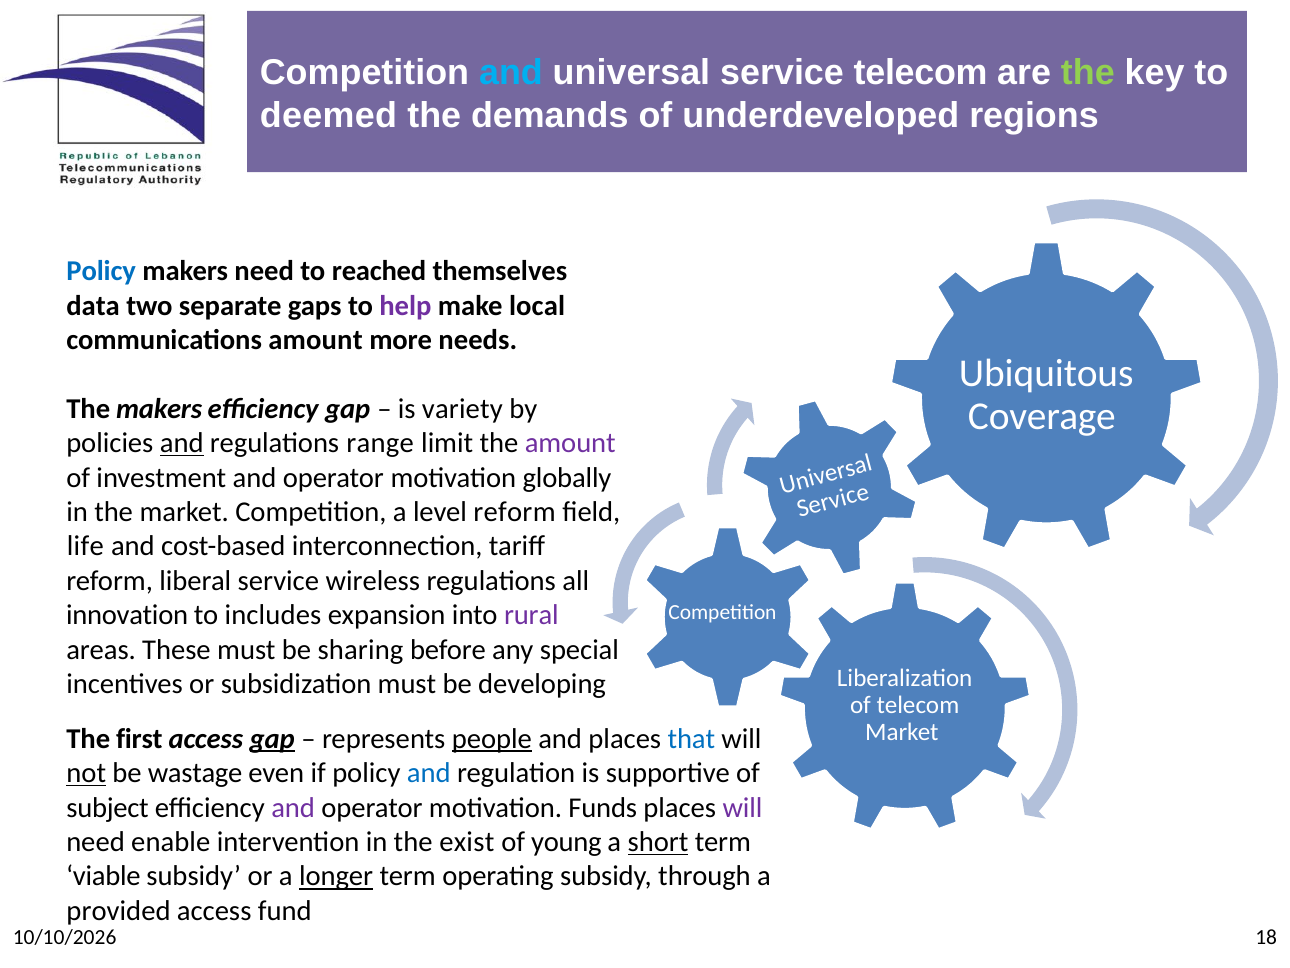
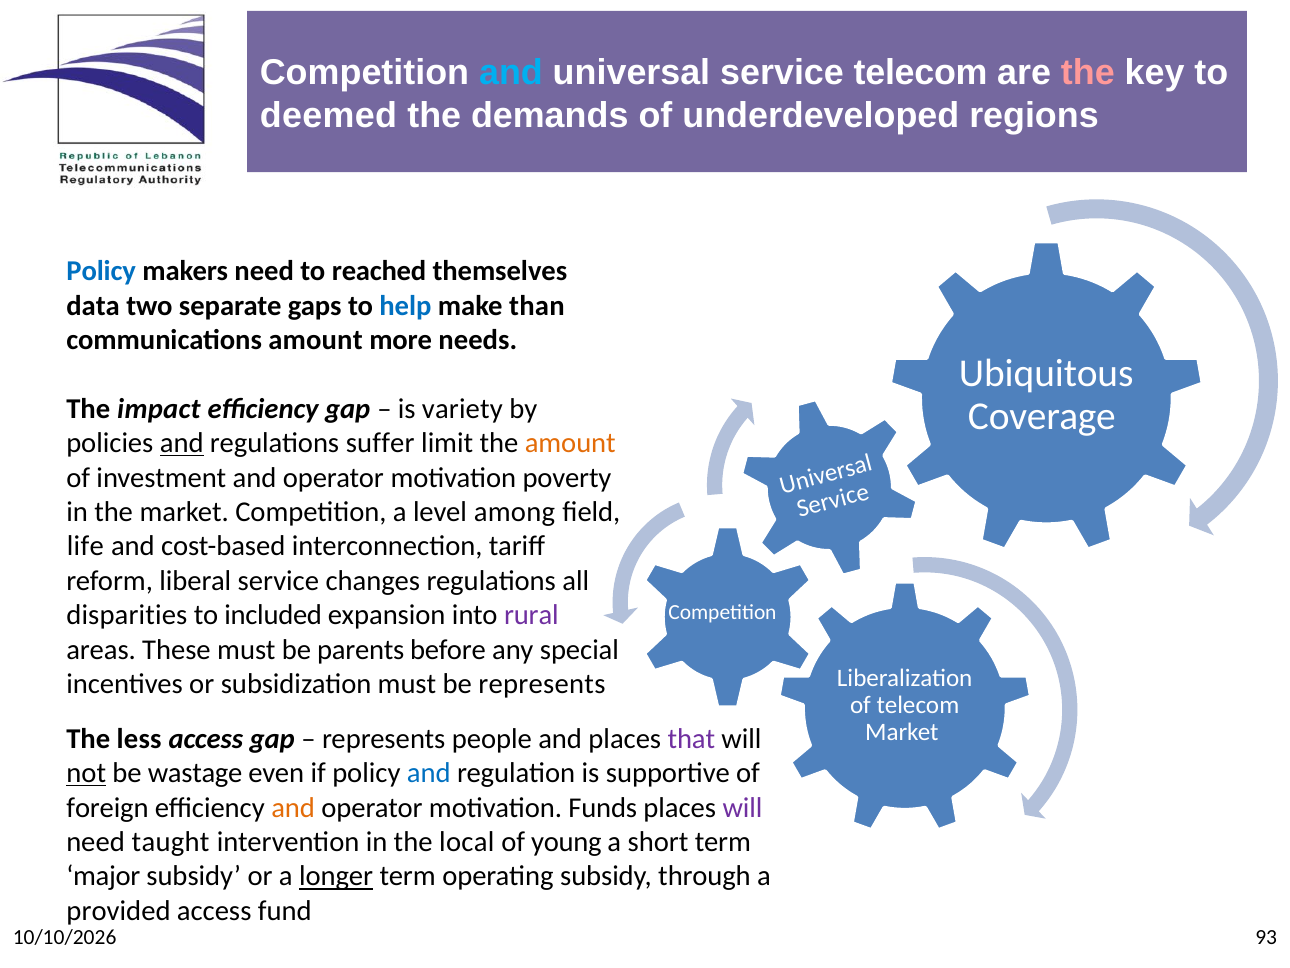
the colour: light green -> pink (1088, 72)
help colour: purple -> blue (405, 305)
local: local -> than (537, 305)
The makers: makers -> impact (159, 409)
range: range -> suffer (380, 443)
amount colour: purple -> orange (570, 443)
globally: globally -> poverty (567, 477)
level reform: reform -> among (514, 512)
wireless: wireless -> changes (373, 581)
innovation: innovation -> disparities (127, 615)
includes: includes -> included (273, 615)
sharing: sharing -> parents (361, 649)
be developing: developing -> represents (542, 684)
first: first -> less (139, 738)
gap underline: present -> none (272, 738)
people underline: present -> none (492, 738)
that colour: blue -> purple (691, 738)
subject: subject -> foreign (107, 807)
and colour: purple -> orange (293, 807)
enable: enable -> taught (171, 842)
exist: exist -> local (467, 842)
short underline: present -> none (658, 842)
viable: viable -> major (103, 876)
18: 18 -> 93 (1266, 937)
